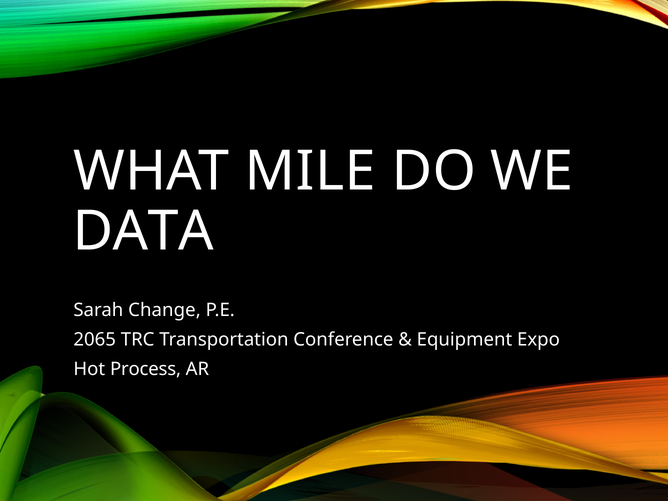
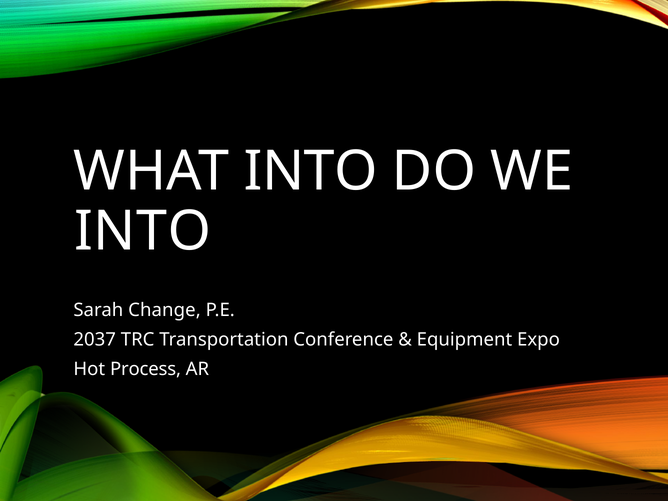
WHAT MILE: MILE -> INTO (311, 171)
DATA: DATA -> INTO (143, 231)
2065: 2065 -> 2037 (95, 340)
